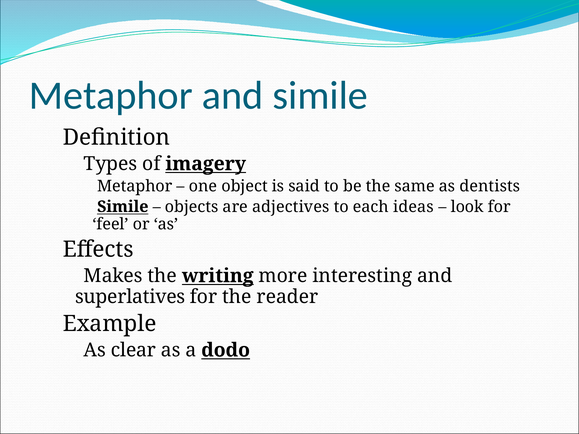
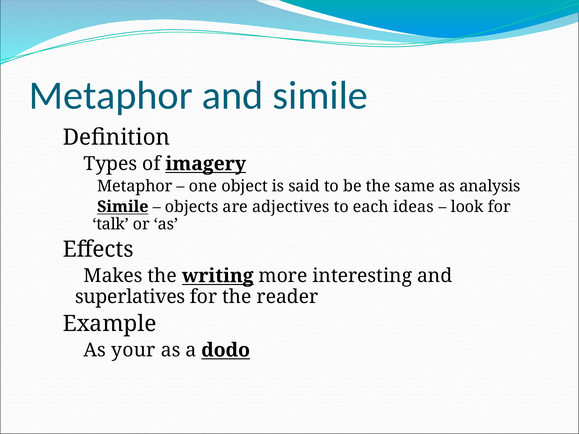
dentists: dentists -> analysis (490, 186)
feel: feel -> talk (111, 224)
clear: clear -> your (133, 350)
